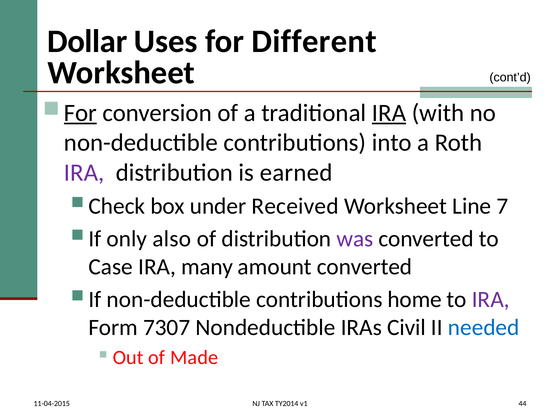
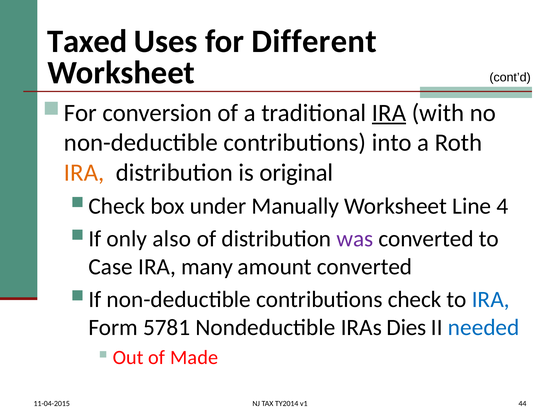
Dollar: Dollar -> Taxed (87, 41)
For underline: present -> none (80, 113)
IRA colour: purple -> orange (84, 173)
earned: earned -> original (296, 173)
Received: Received -> Manually (295, 206)
7: 7 -> 4 (502, 206)
home: home -> check (415, 299)
IRA colour: purple -> blue (491, 299)
7307: 7307 -> 5781 (167, 327)
Civil: Civil -> Dies (406, 327)
